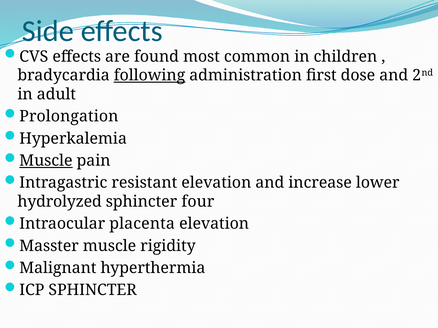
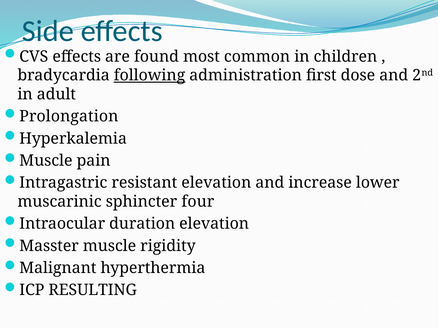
Muscle underline: present -> none (46, 161)
hydrolyzed: hydrolyzed -> muscarinic (60, 202)
placenta: placenta -> duration (142, 224)
ICP SPHINCTER: SPHINCTER -> RESULTING (93, 290)
